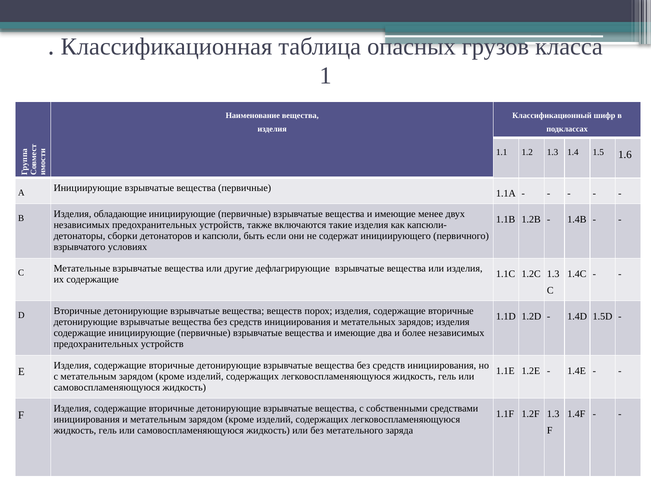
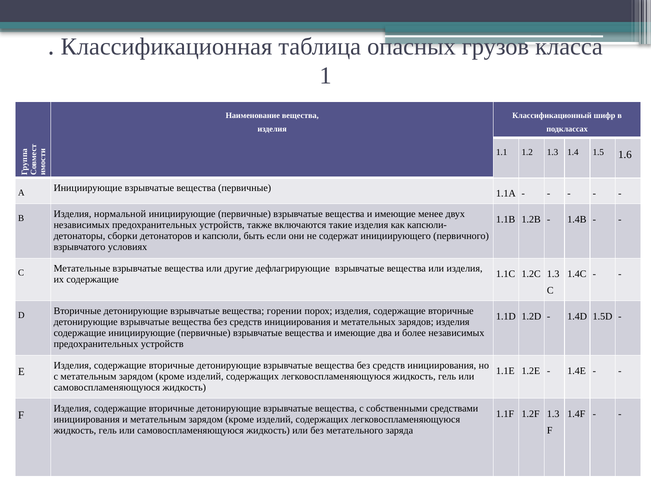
обладающие: обладающие -> нормальной (120, 214)
веществ: веществ -> горении (284, 311)
